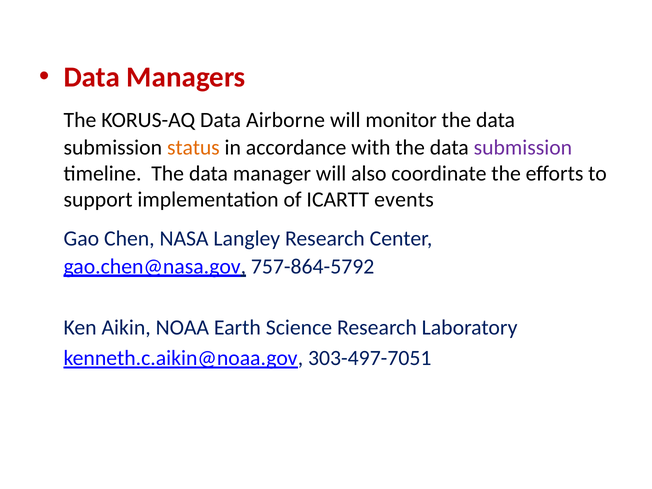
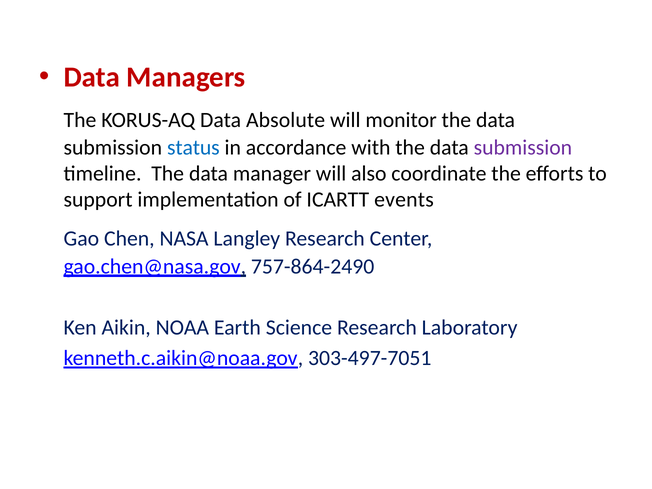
Airborne: Airborne -> Absolute (286, 120)
status colour: orange -> blue (193, 148)
757-864-5792: 757-864-5792 -> 757-864-2490 (313, 266)
